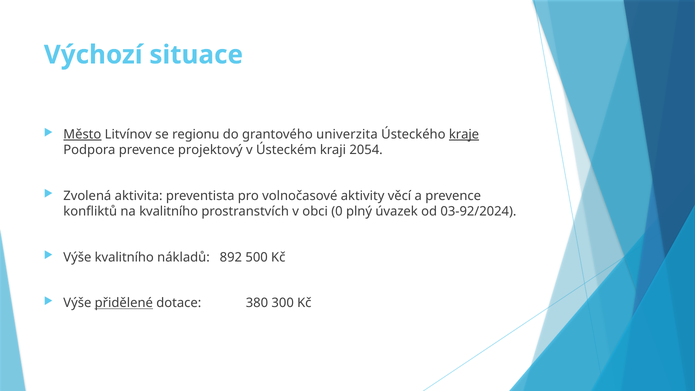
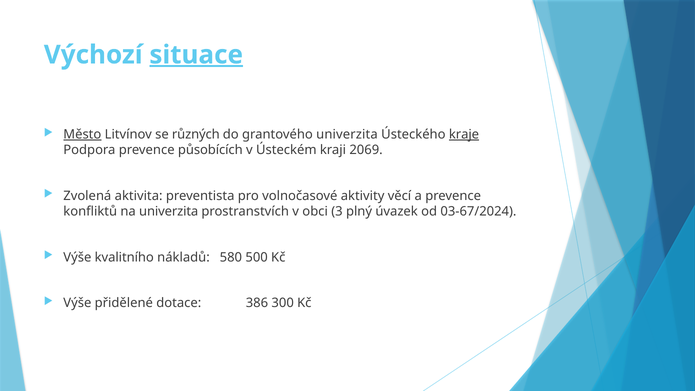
situace underline: none -> present (196, 55)
regionu: regionu -> různých (196, 135)
projektový: projektový -> působících (210, 150)
2054: 2054 -> 2069 (366, 150)
na kvalitního: kvalitního -> univerzita (169, 212)
0: 0 -> 3 (337, 212)
03-92/2024: 03-92/2024 -> 03-67/2024 (478, 212)
892: 892 -> 580 (231, 257)
přidělené underline: present -> none (124, 303)
380: 380 -> 386 (257, 303)
